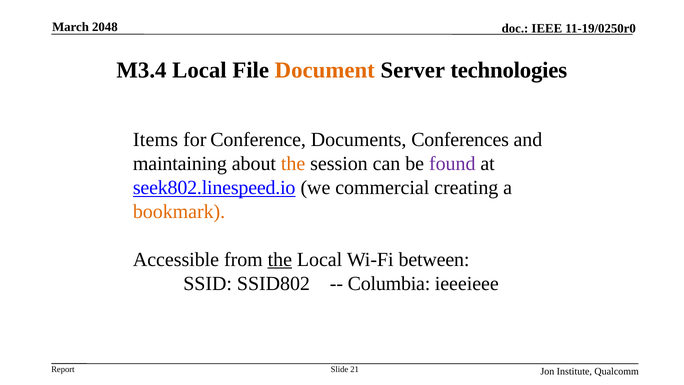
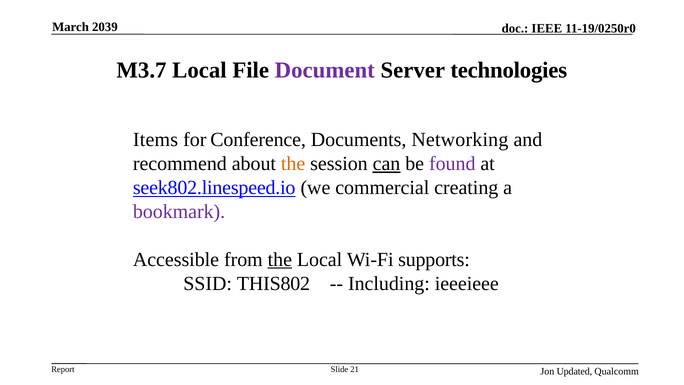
2048: 2048 -> 2039 (105, 27)
M3.4: M3.4 -> M3.7 (141, 70)
Document colour: orange -> purple (325, 70)
Conferences: Conferences -> Networking (460, 140)
maintaining: maintaining -> recommend (180, 164)
can underline: none -> present (386, 164)
bookmark colour: orange -> purple (179, 211)
between: between -> supports (434, 259)
SSID802: SSID802 -> THIS802 (274, 283)
Columbia: Columbia -> Including (389, 283)
Institute: Institute -> Updated (574, 371)
